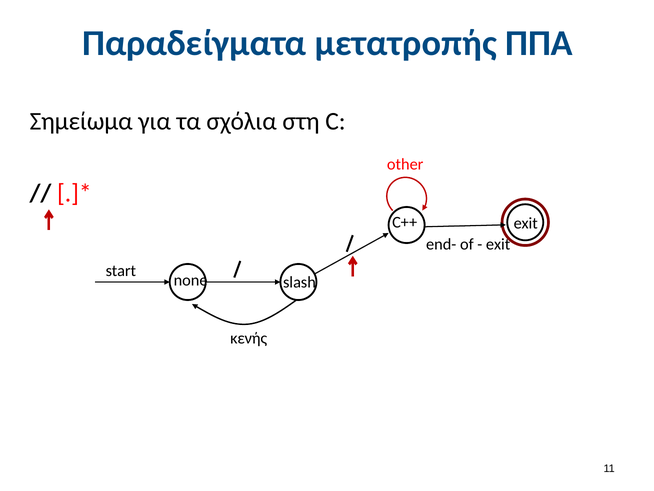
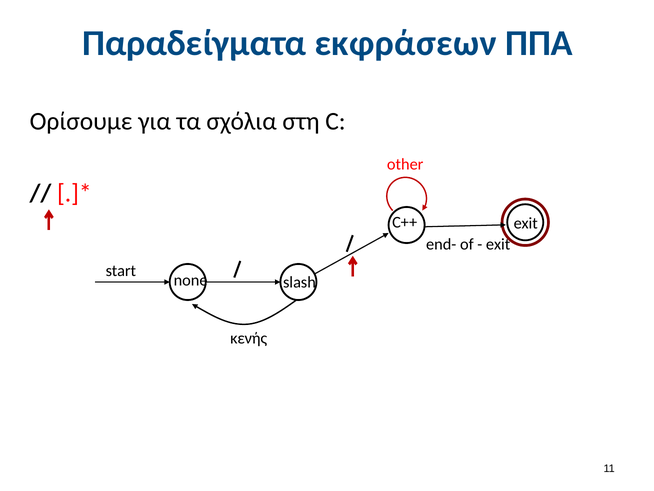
μετατροπής: μετατροπής -> εκφράσεων (406, 43)
Σημείωμα: Σημείωμα -> Ορίσουμε (81, 121)
